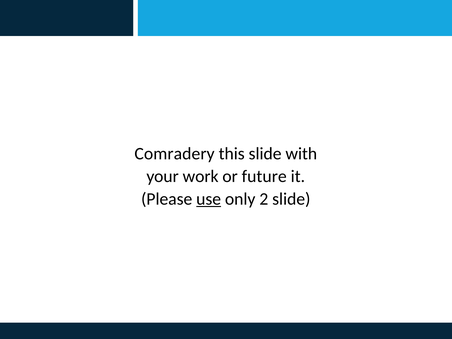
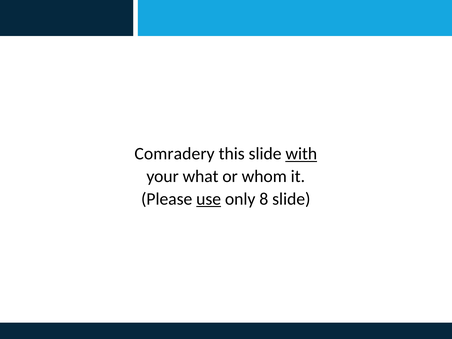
with underline: none -> present (301, 154)
work: work -> what (201, 176)
future: future -> whom (264, 176)
2: 2 -> 8 (264, 199)
